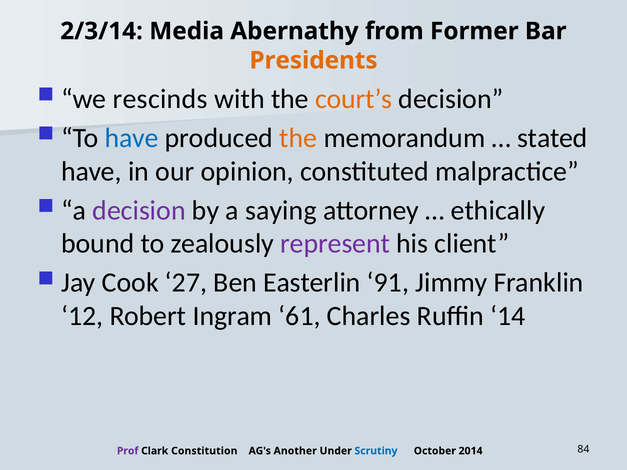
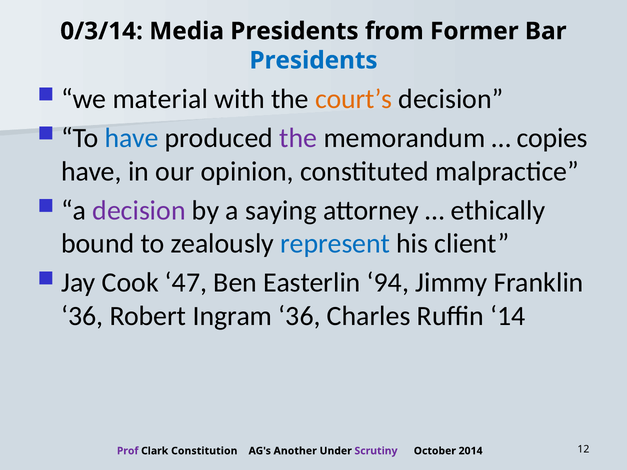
2/3/14: 2/3/14 -> 0/3/14 (102, 31)
Media Abernathy: Abernathy -> Presidents (294, 31)
Presidents colour: orange -> blue (314, 60)
rescinds: rescinds -> material (160, 99)
the colour: orange -> purple (298, 138)
stated: stated -> copies (552, 138)
represent colour: purple -> blue (335, 244)
27: 27 -> 47 (186, 283)
91: 91 -> 94 (388, 283)
12: 12 -> 36 (82, 316)
Ingram 61: 61 -> 36 (300, 316)
Scrutiny colour: blue -> purple (376, 451)
84: 84 -> 12 (583, 449)
